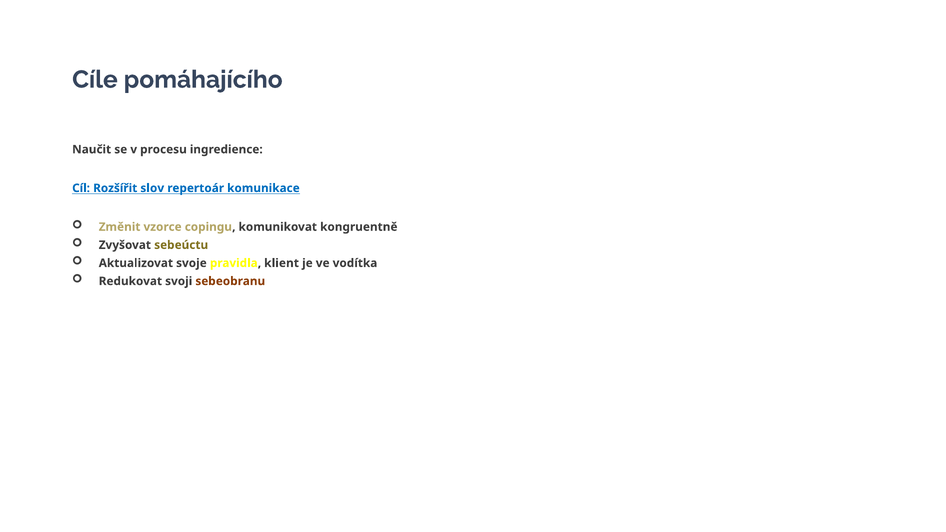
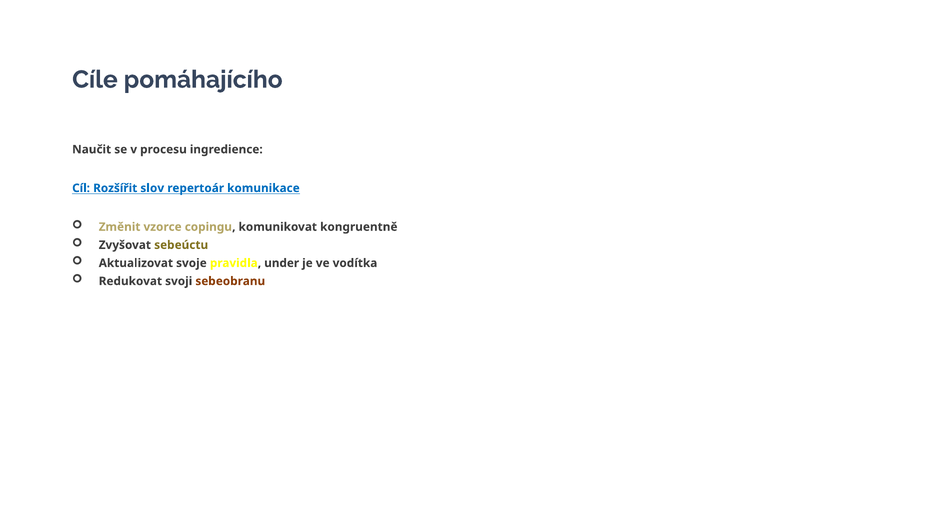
klient: klient -> under (282, 263)
